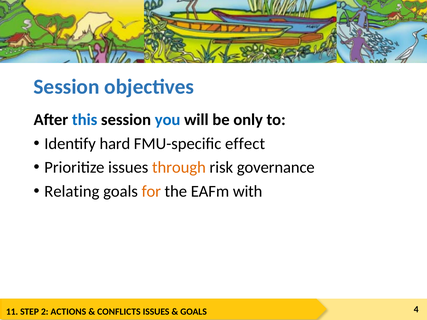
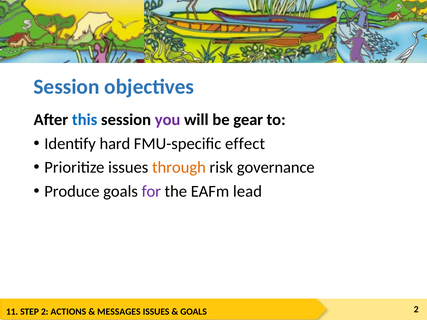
you colour: blue -> purple (168, 120)
only: only -> gear (248, 120)
Relating: Relating -> Produce (72, 192)
for colour: orange -> purple (151, 192)
with: with -> lead (247, 192)
CONFLICTS: CONFLICTS -> MESSAGES (119, 312)
GOALS 4: 4 -> 2 (416, 310)
